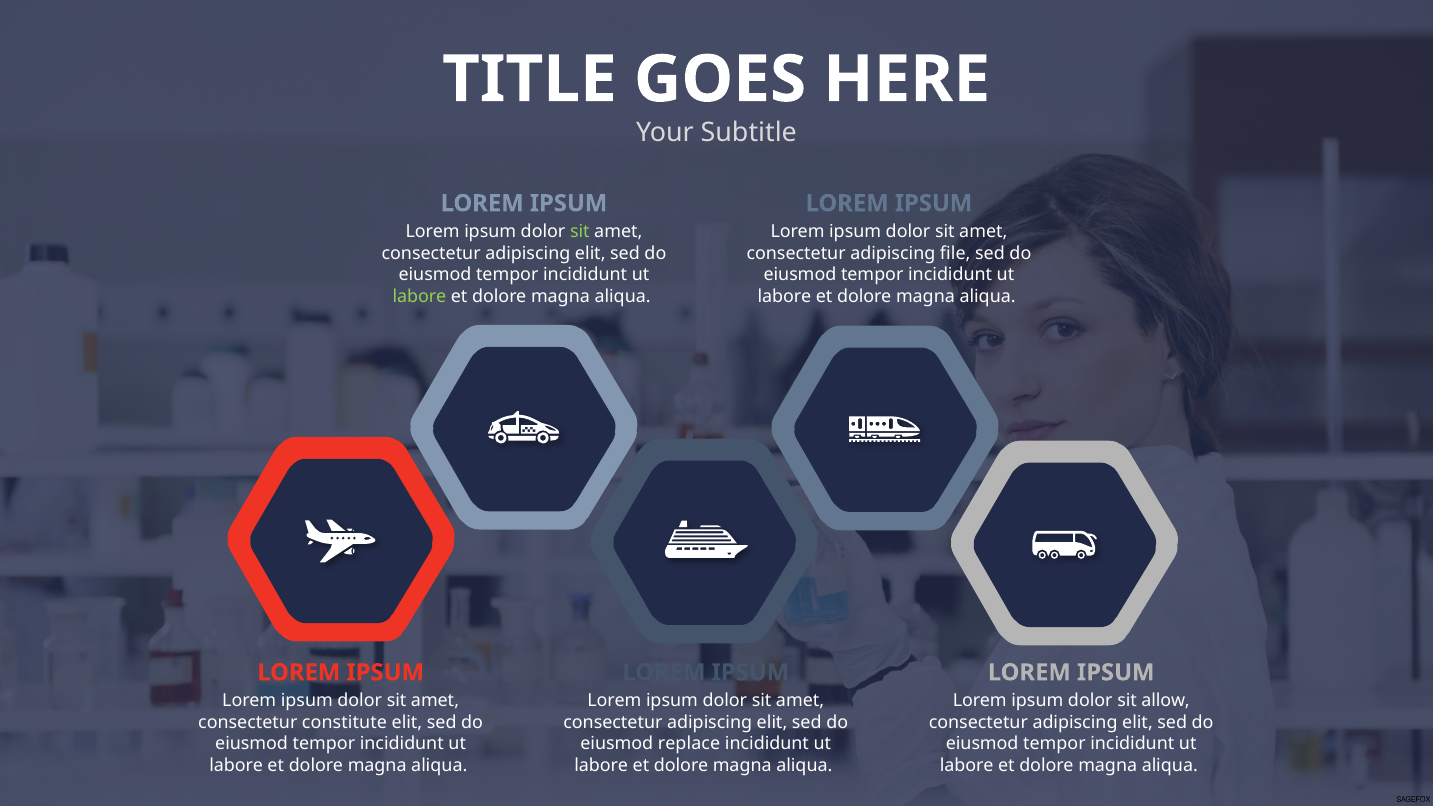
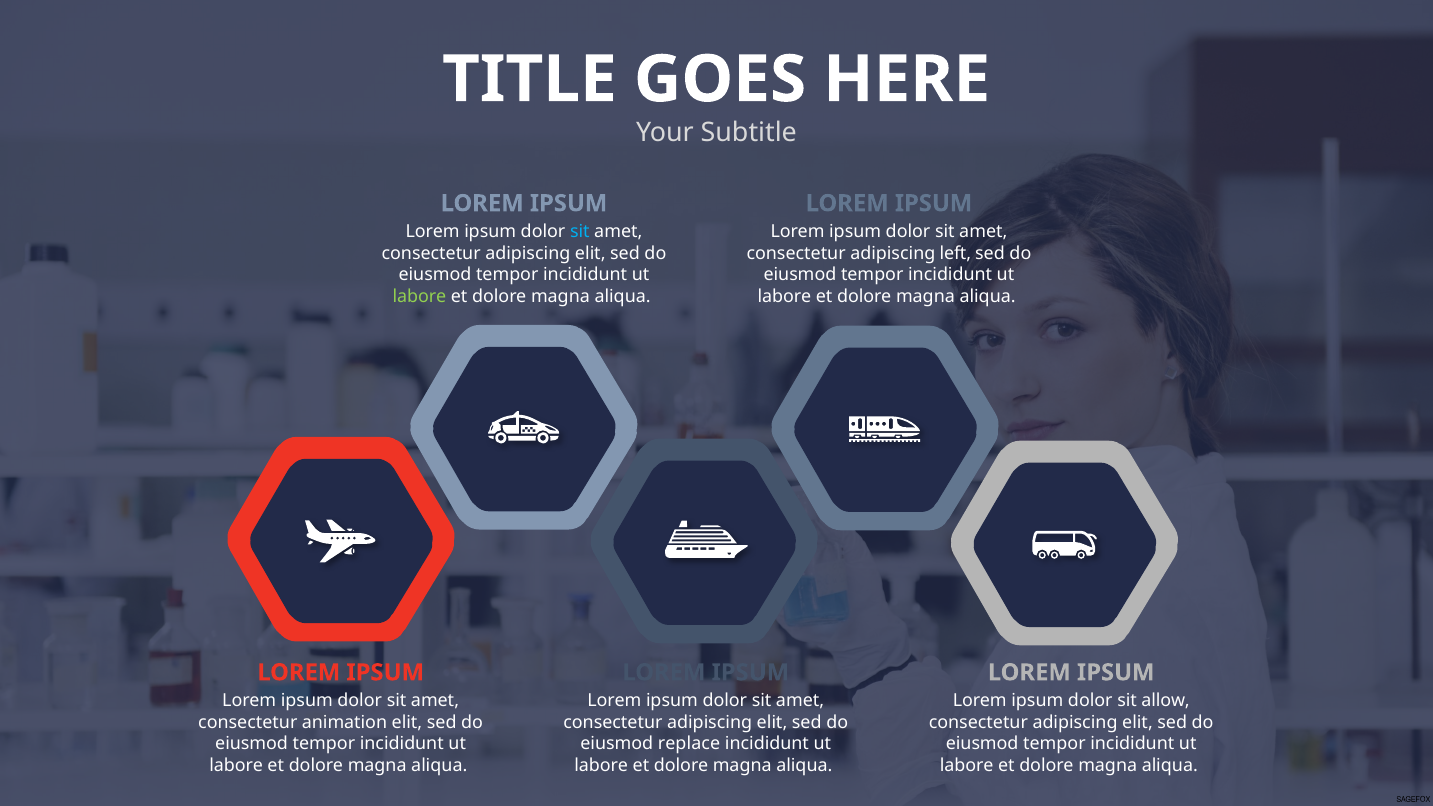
sit colour: light green -> light blue (580, 232)
file: file -> left (955, 253)
constitute: constitute -> animation (345, 722)
